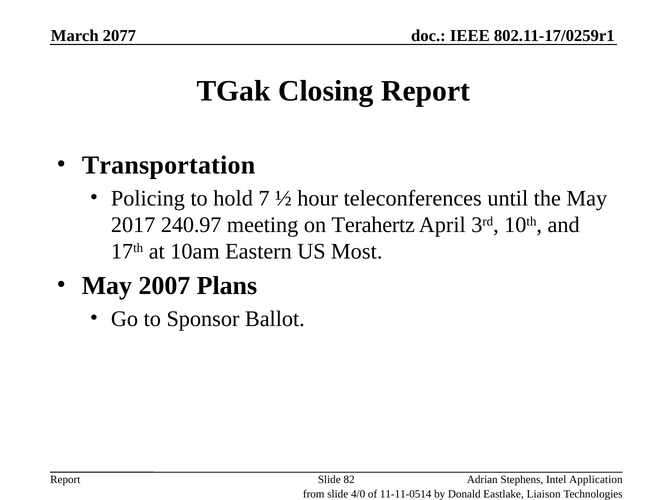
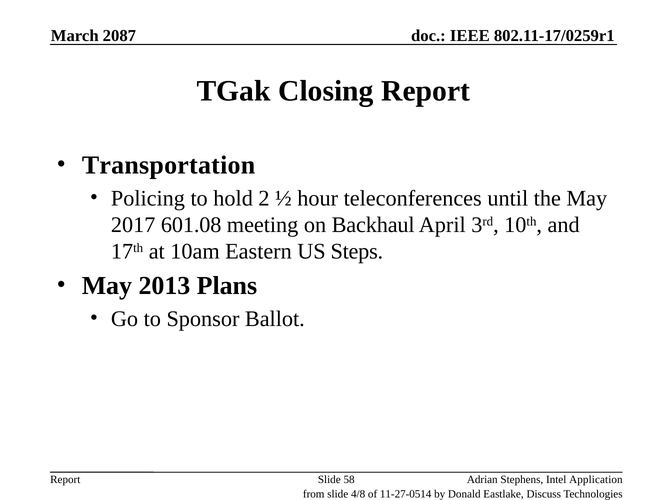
2077: 2077 -> 2087 (119, 36)
7: 7 -> 2 (264, 198)
240.97: 240.97 -> 601.08 (191, 225)
Terahertz: Terahertz -> Backhaul (373, 225)
Most: Most -> Steps (357, 252)
2007: 2007 -> 2013 (164, 286)
82: 82 -> 58 (349, 480)
4/0: 4/0 -> 4/8 (358, 494)
11-11-0514: 11-11-0514 -> 11-27-0514 (406, 494)
Liaison: Liaison -> Discuss (544, 494)
